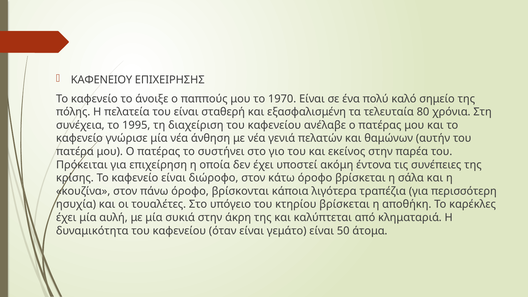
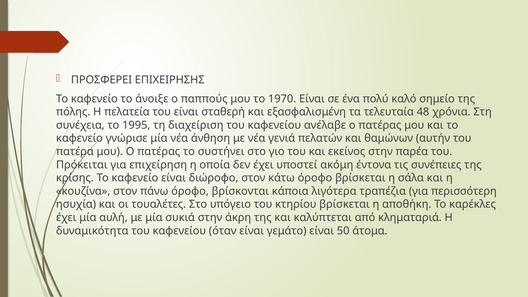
ΚΑΦΕΝΕΙΟΥ: ΚΑΦΕΝΕΙΟΥ -> ΠΡΟΣΦΕΡΕΙ (101, 80)
80: 80 -> 48 (423, 112)
